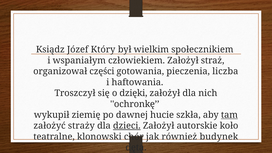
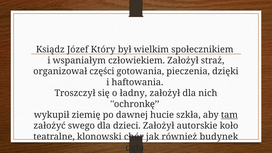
liczba: liczba -> dzięki (225, 71)
dzięki: dzięki -> ładny (133, 93)
straży: straży -> swego (81, 126)
dzieci underline: present -> none (127, 126)
